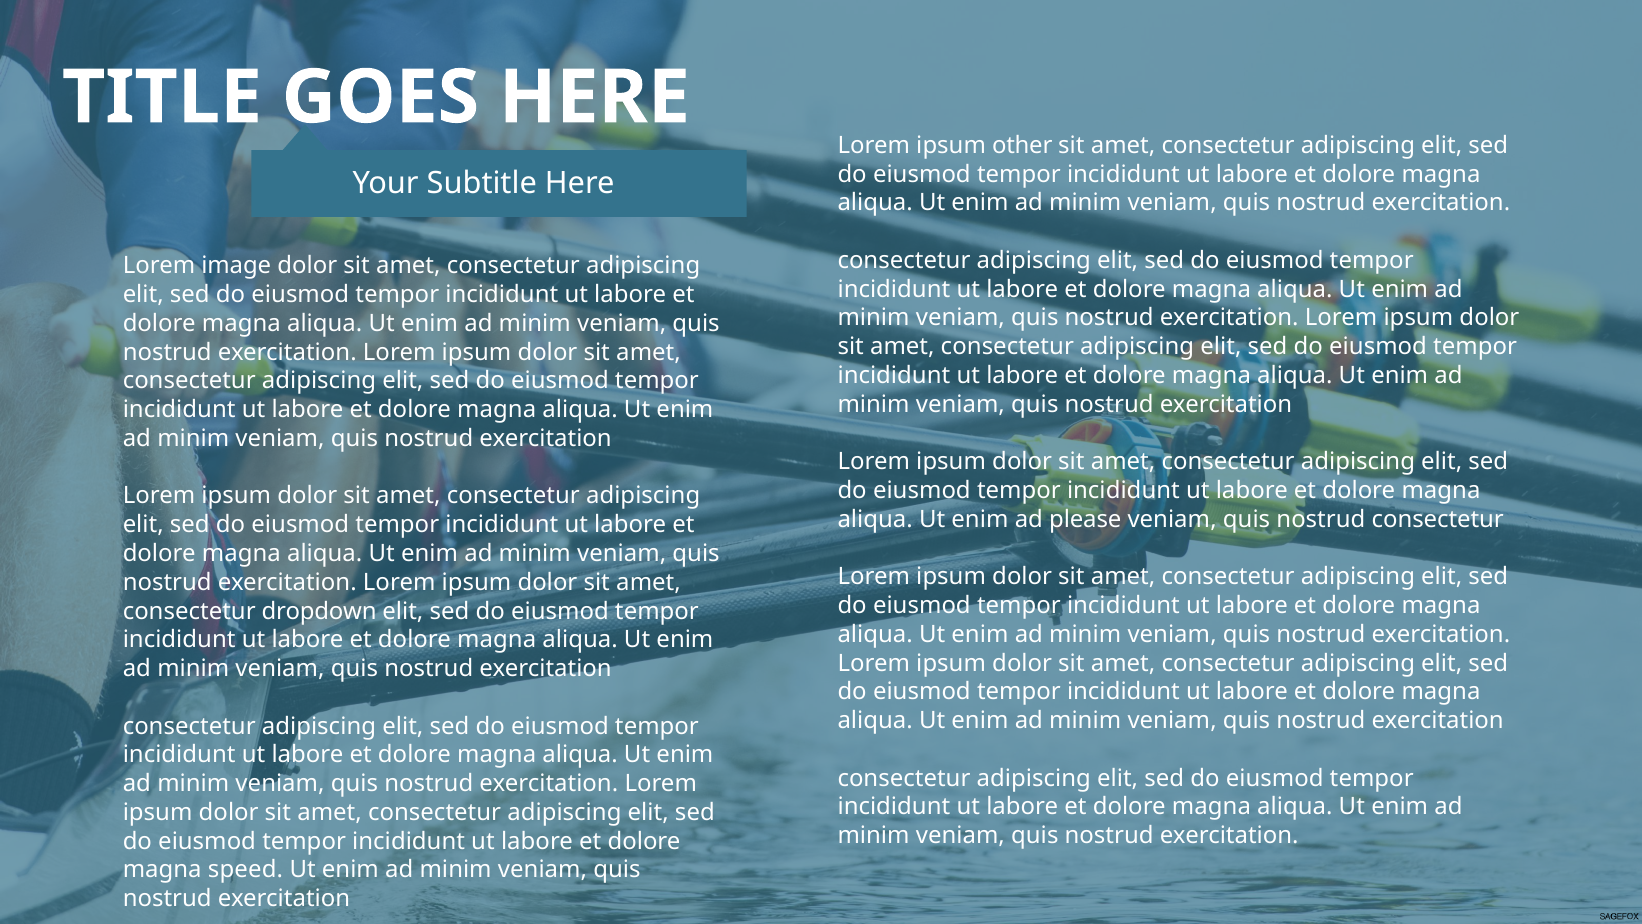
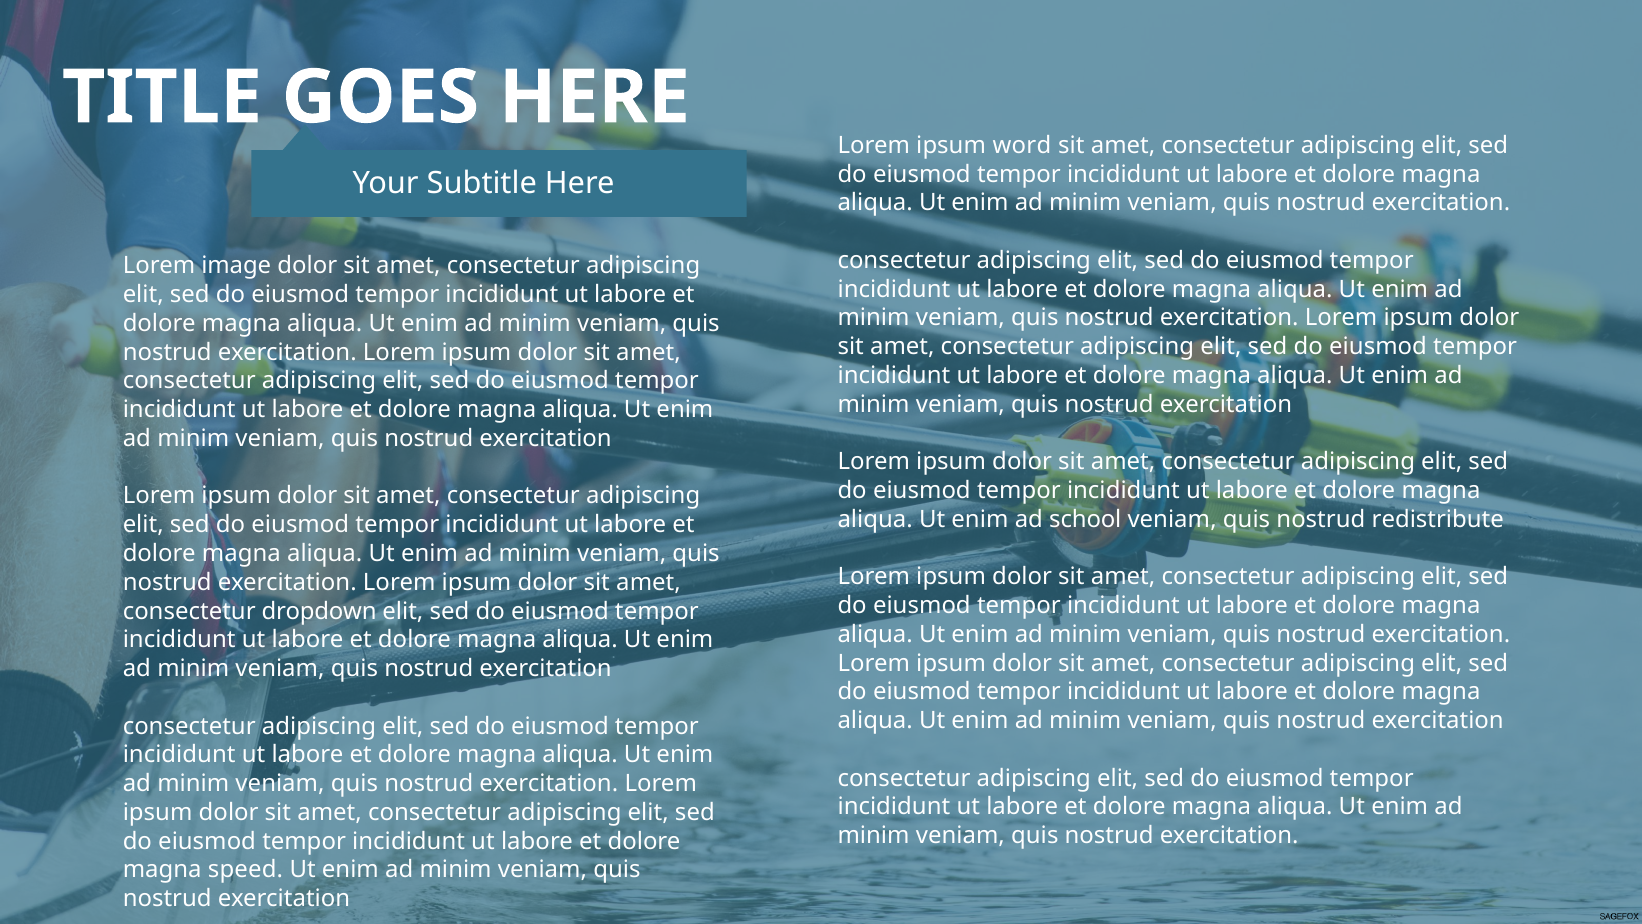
other: other -> word (1022, 145)
please: please -> school (1085, 519)
nostrud consectetur: consectetur -> redistribute (1438, 519)
